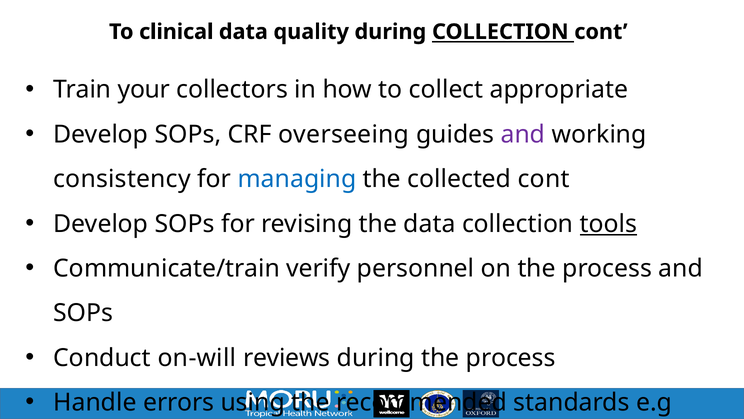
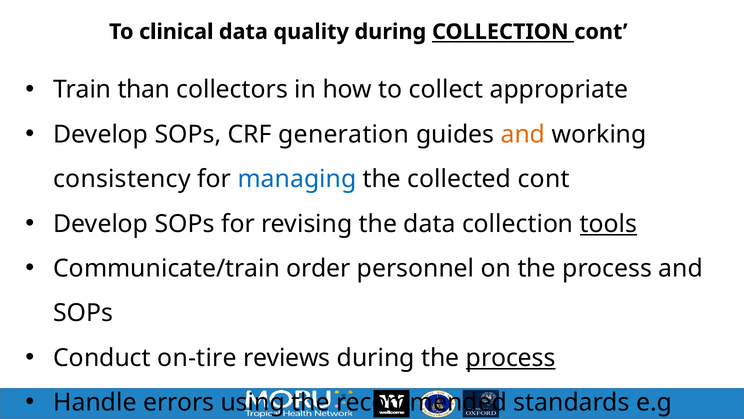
your: your -> than (144, 90)
overseeing: overseeing -> generation (344, 134)
and colour: purple -> orange (523, 134)
verify: verify -> order (318, 268)
on-will: on-will -> on-tire (197, 357)
process underline: none -> present (511, 357)
